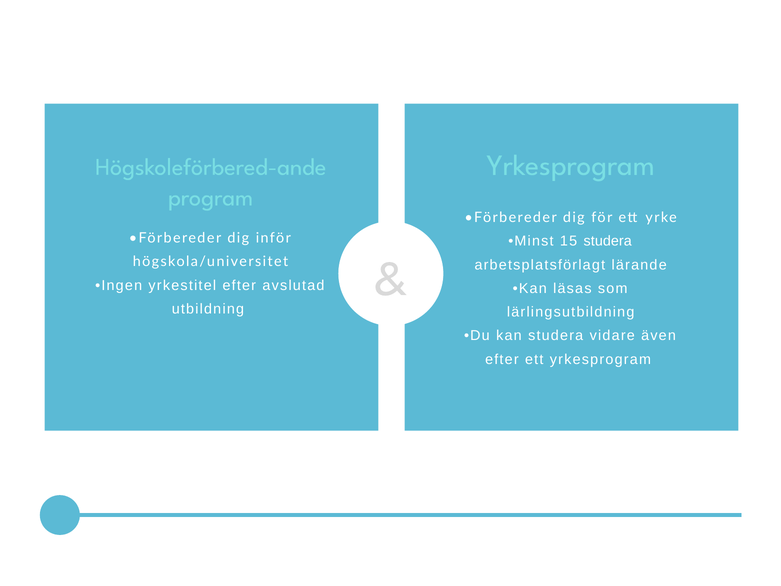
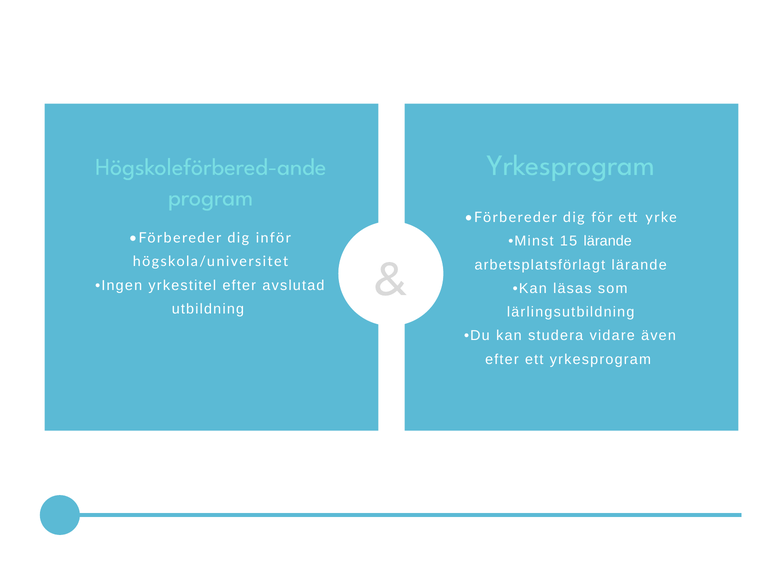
15 studera: studera -> lärande (608, 241)
